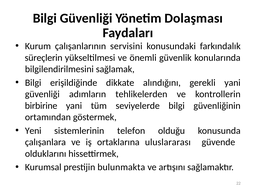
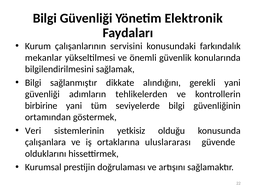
Dolaşması: Dolaşması -> Elektronik (194, 18)
süreçlerin: süreçlerin -> mekanlar (44, 58)
erişildiğinde: erişildiğinde -> sağlanmıştır (74, 83)
Yeni: Yeni -> Veri (33, 131)
telefon: telefon -> yetkisiz (131, 131)
bulunmakta: bulunmakta -> doğrulaması (121, 167)
